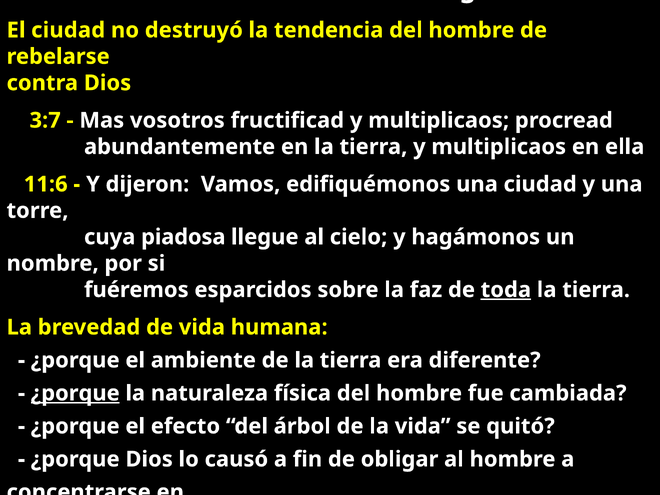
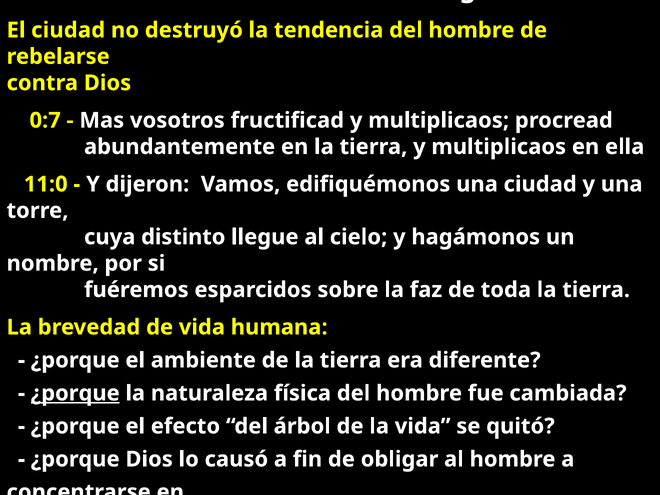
3:7: 3:7 -> 0:7 (45, 120)
11:6: 11:6 -> 11:0 (46, 184)
piadosa: piadosa -> distinto (183, 237)
toda underline: present -> none (506, 290)
